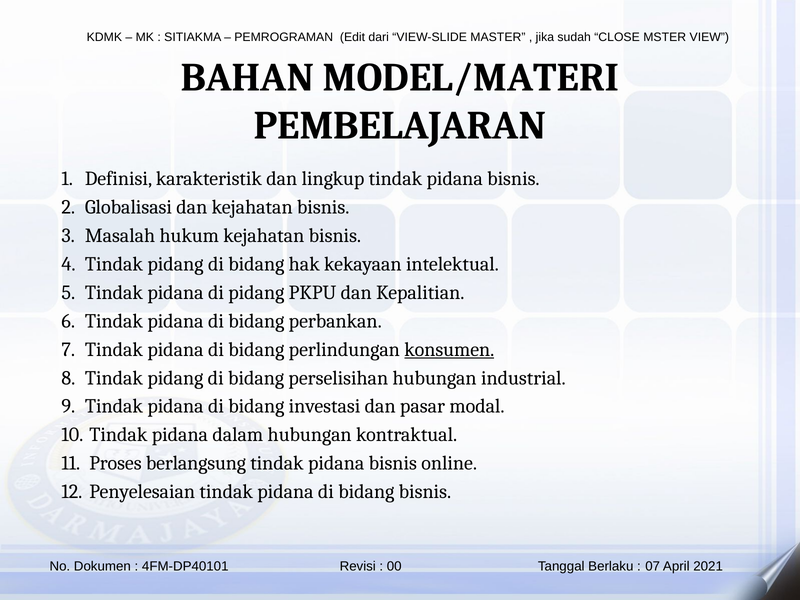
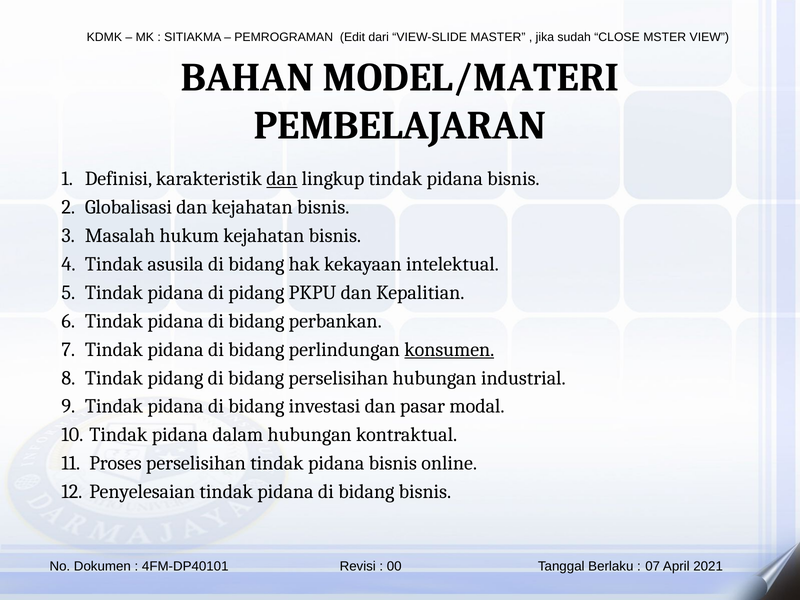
dan underline: none -> present (282, 179)
pidang: pidang -> asusila (175, 264)
Proses berlangsung: berlangsung -> perselisihan (196, 463)
